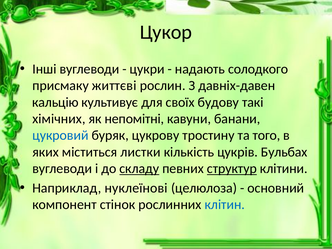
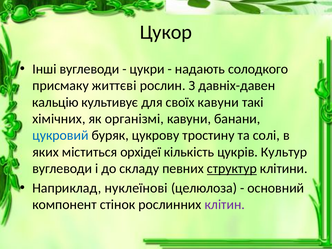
своїх будову: будову -> кавуни (218, 102)
непомітні: непомітні -> організмі (134, 119)
того: того -> солі (266, 135)
листки: листки -> орхідеї (141, 152)
Бульбах: Бульбах -> Культур (284, 152)
складу underline: present -> none (139, 169)
клітин colour: blue -> purple (225, 205)
